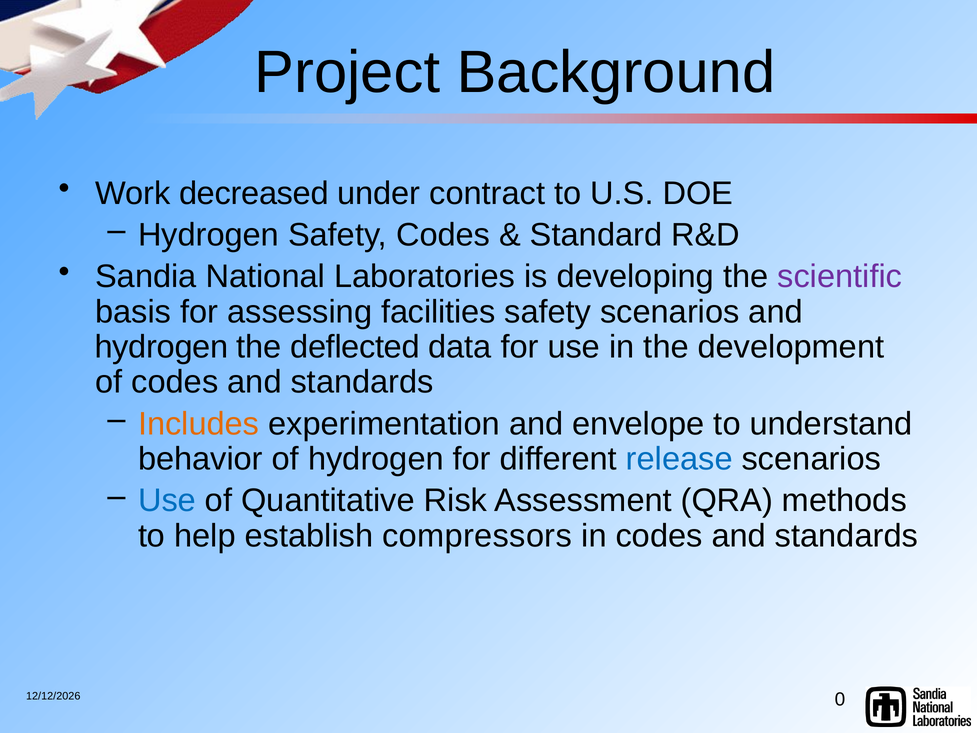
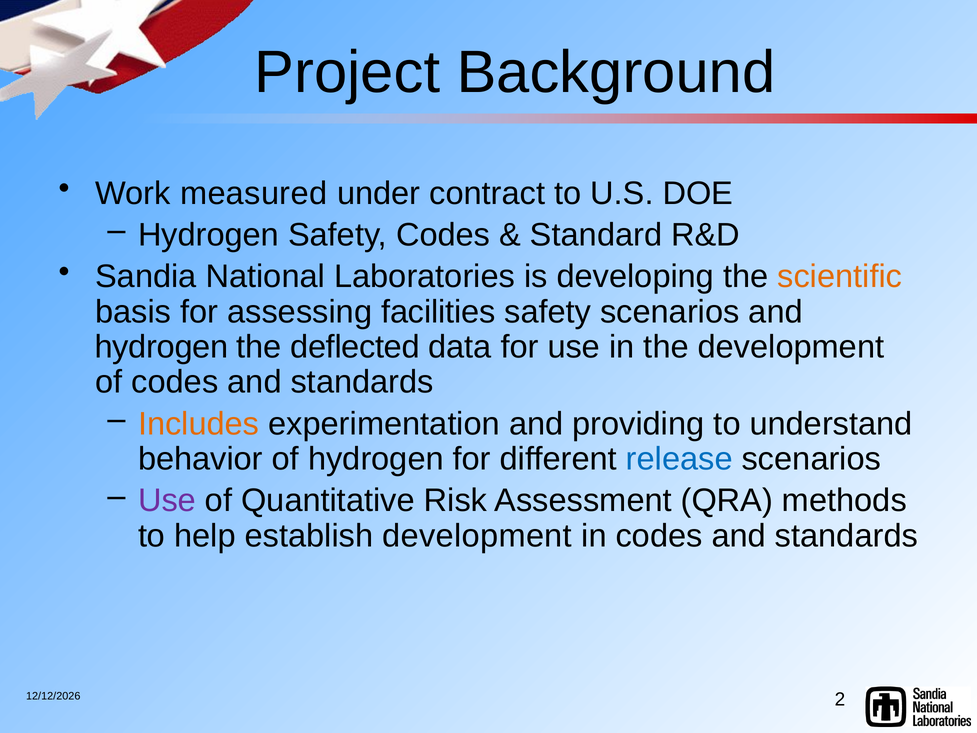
decreased: decreased -> measured (254, 193)
scientific colour: purple -> orange (840, 277)
envelope: envelope -> providing (638, 424)
Use colour: blue -> purple (167, 501)
establish compressors: compressors -> development (477, 536)
0: 0 -> 2 (840, 699)
